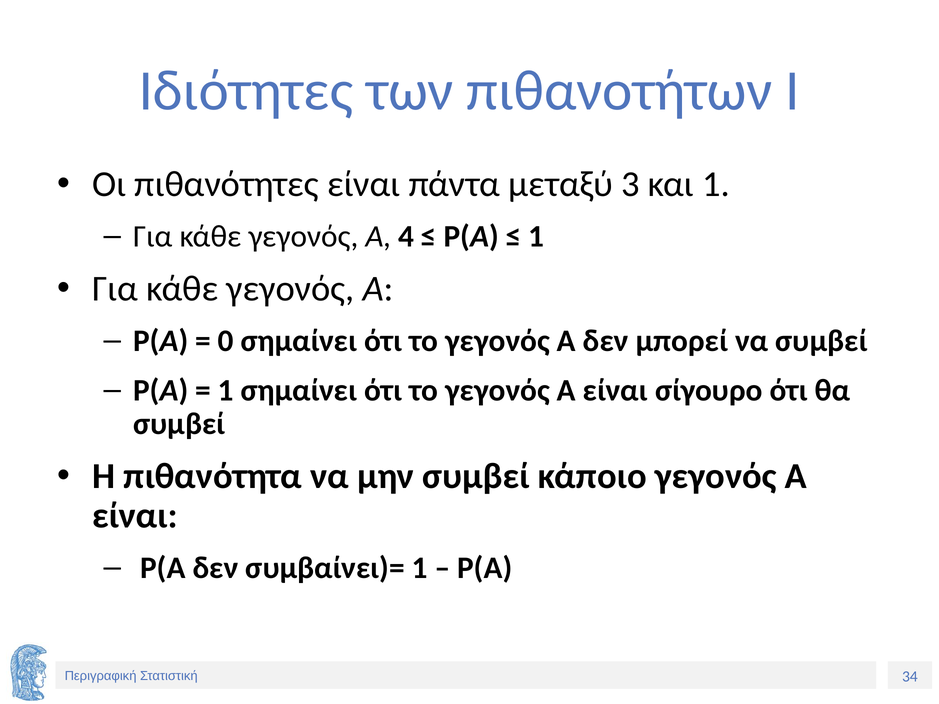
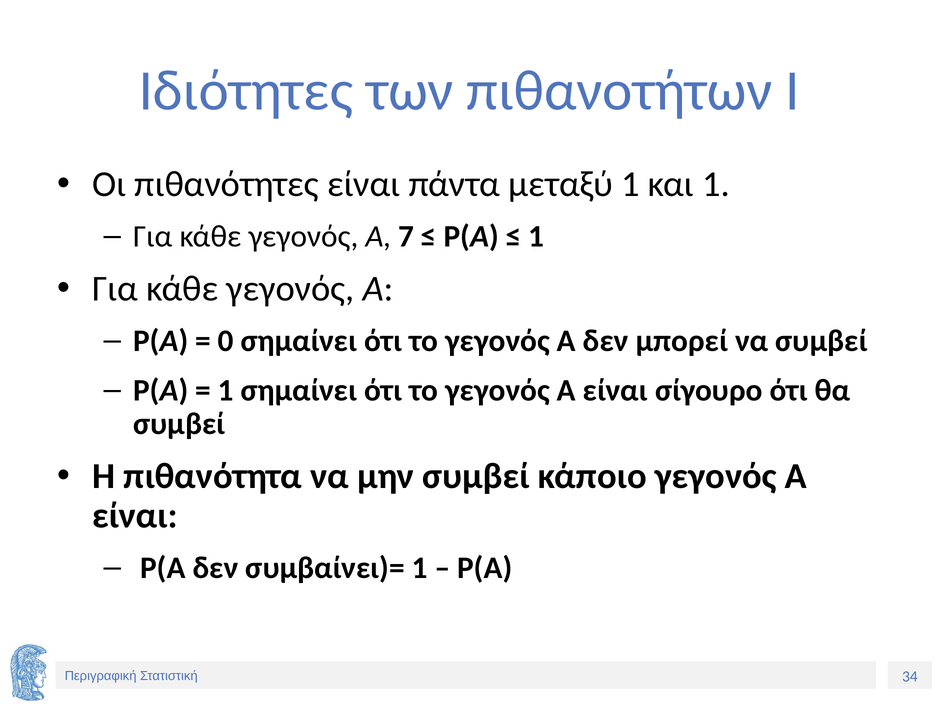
μεταξύ 3: 3 -> 1 (630, 184)
4: 4 -> 7 (406, 236)
